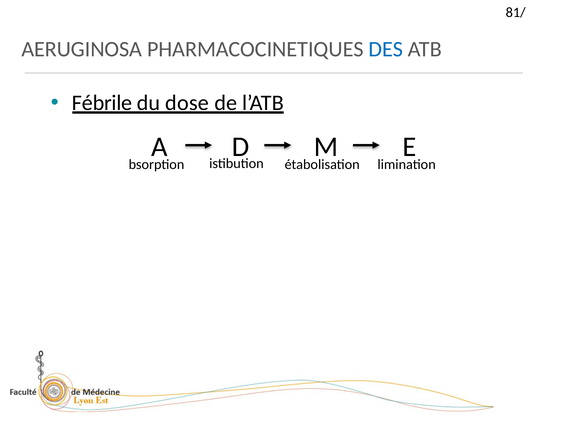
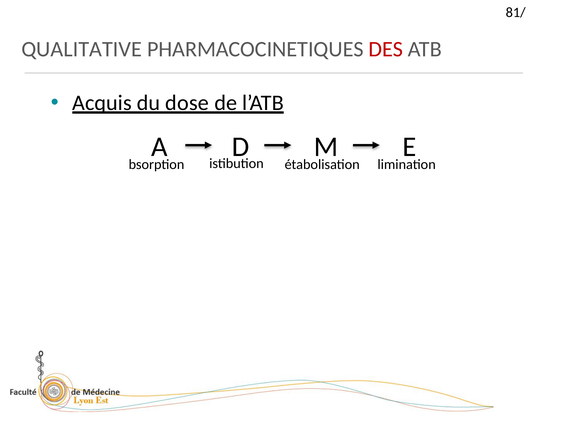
AERUGINOSA: AERUGINOSA -> QUALITATIVE (82, 49)
DES colour: blue -> red (386, 49)
Fébrile: Fébrile -> Acquis (102, 103)
